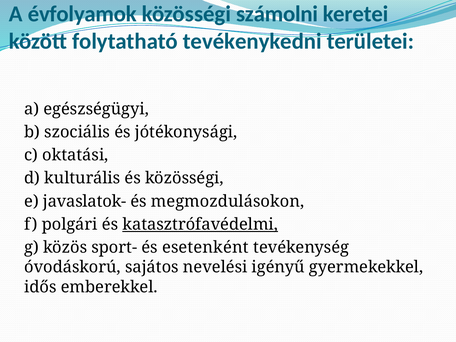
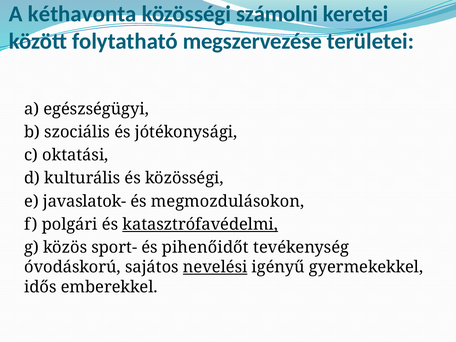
évfolyamok: évfolyamok -> kéthavonta (82, 14)
tevékenykedni: tevékenykedni -> megszervezése (252, 41)
esetenként: esetenként -> pihenőidőt (205, 247)
nevelési underline: none -> present (215, 267)
